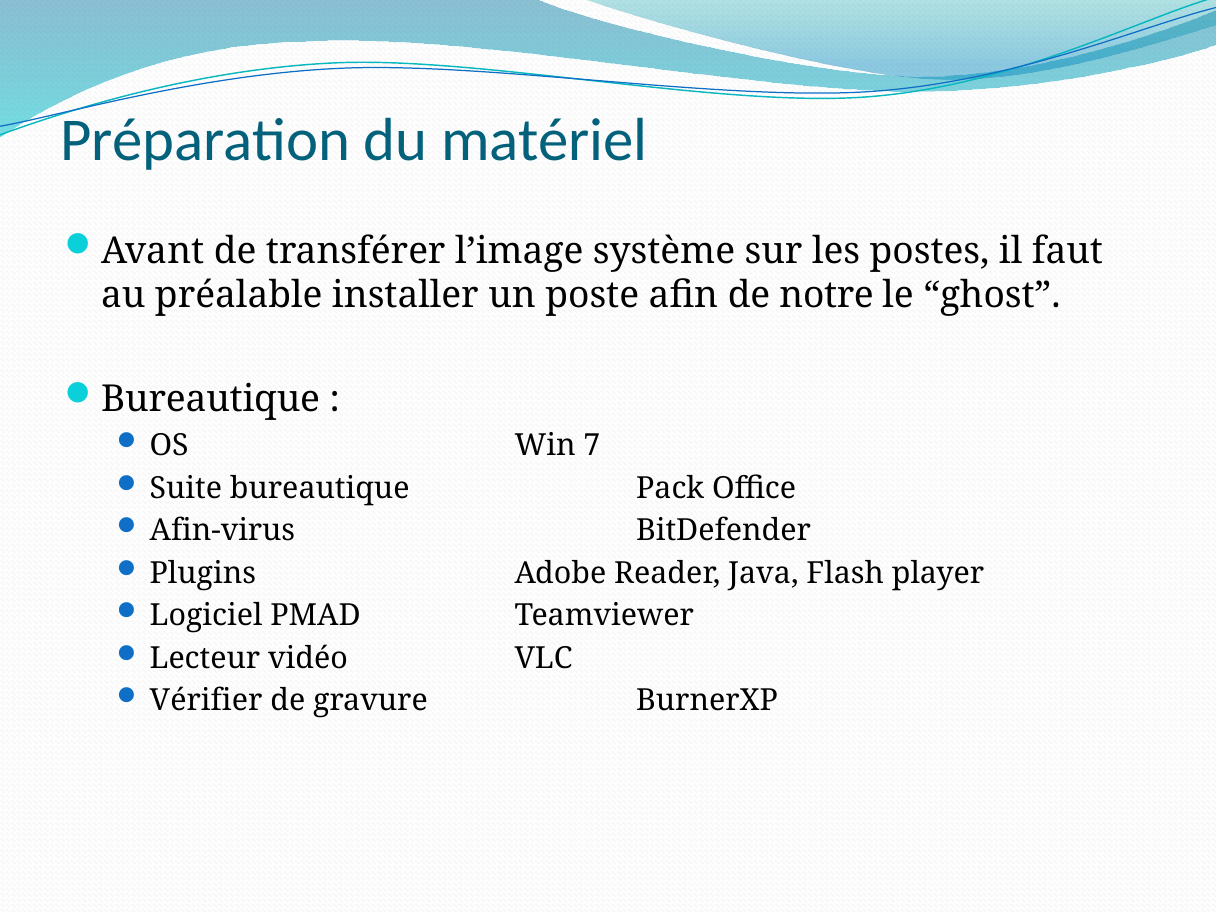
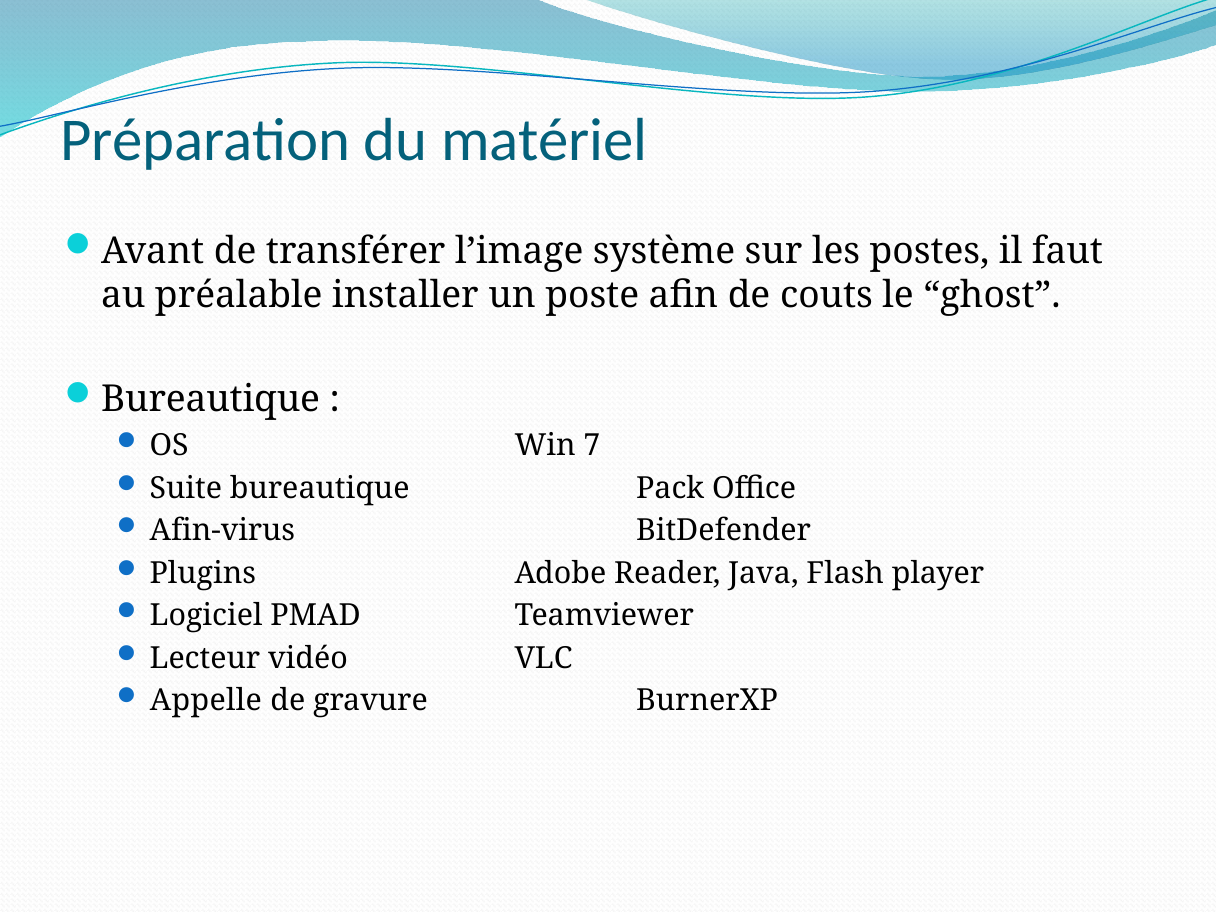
notre: notre -> couts (827, 296)
Vérifier: Vérifier -> Appelle (206, 701)
